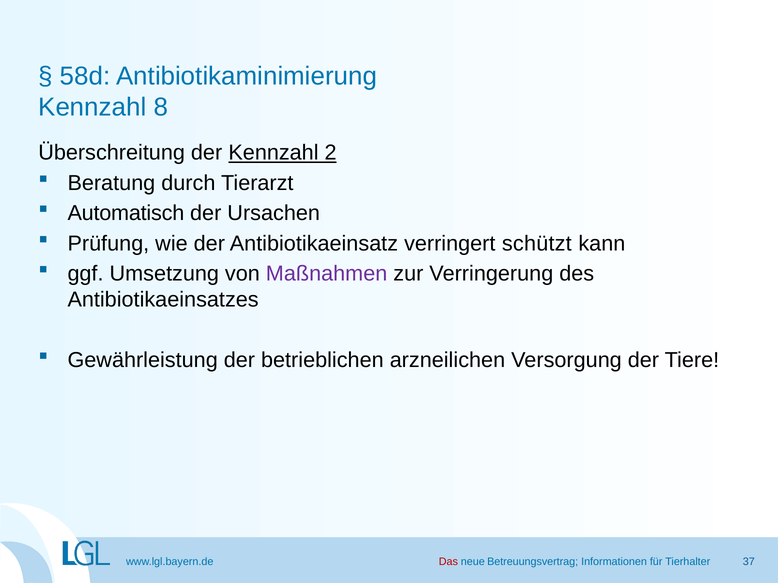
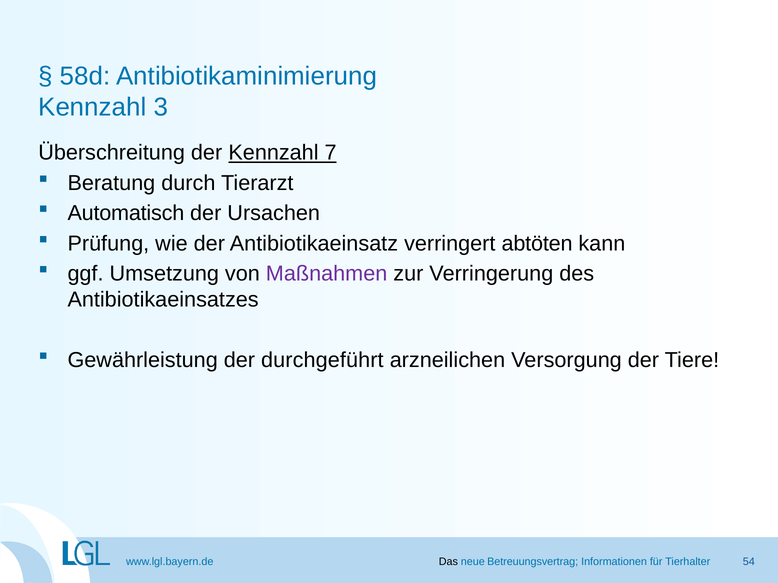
8: 8 -> 3 (161, 107)
2: 2 -> 7 (331, 153)
schützt: schützt -> abtöten (537, 244)
betrieblichen: betrieblichen -> durchgeführt (322, 360)
Das colour: red -> black (448, 562)
37: 37 -> 54 (749, 562)
